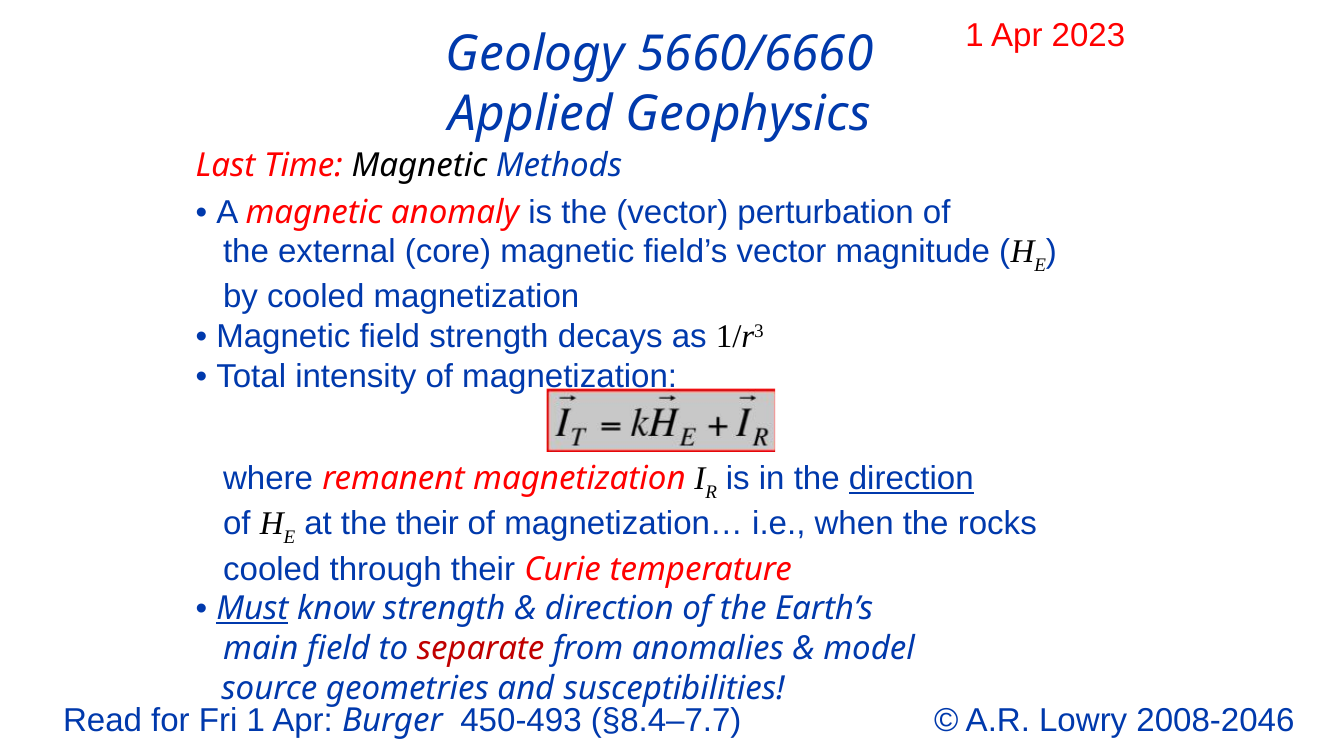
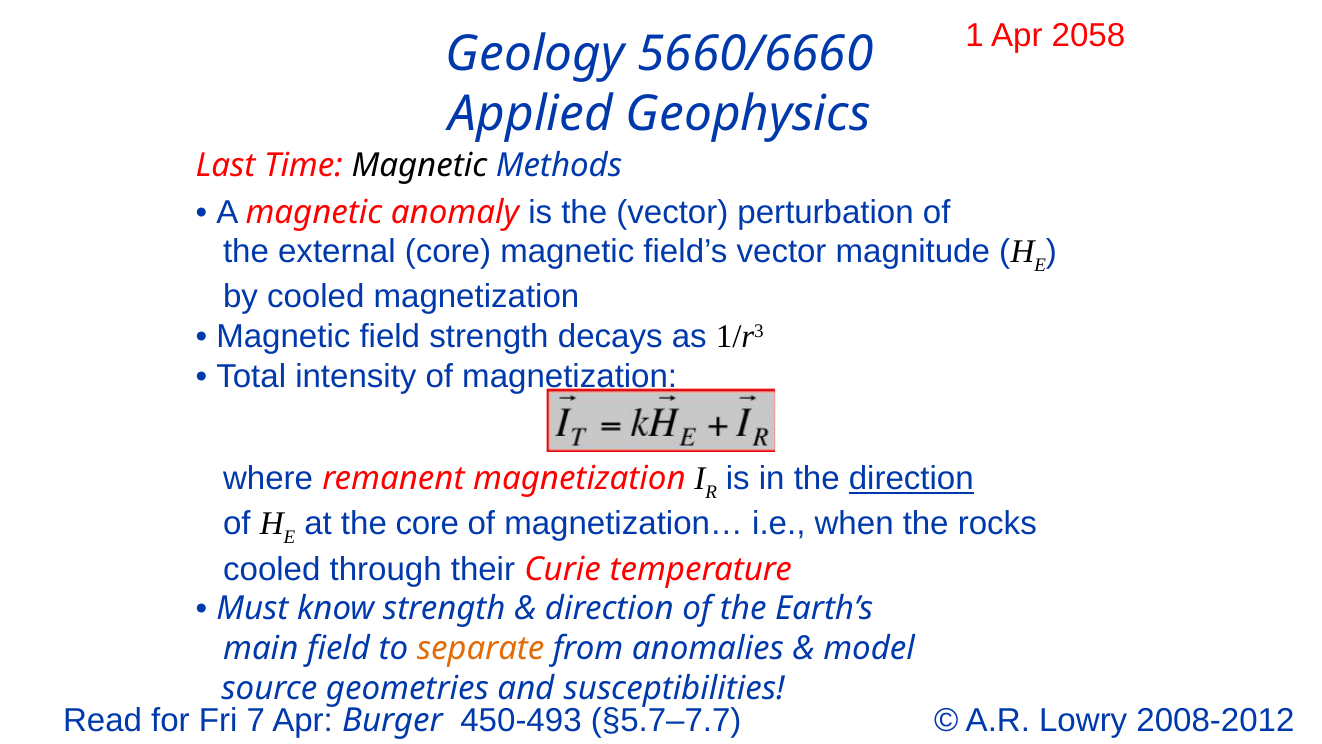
2023: 2023 -> 2058 (1088, 35)
the their: their -> core (427, 524)
Must underline: present -> none (252, 609)
separate colour: red -> orange (481, 648)
2008-2046: 2008-2046 -> 2008-2012 (1215, 720)
Fri 1: 1 -> 7 (256, 720)
§8.4–7.7: §8.4–7.7 -> §5.7–7.7 (666, 720)
